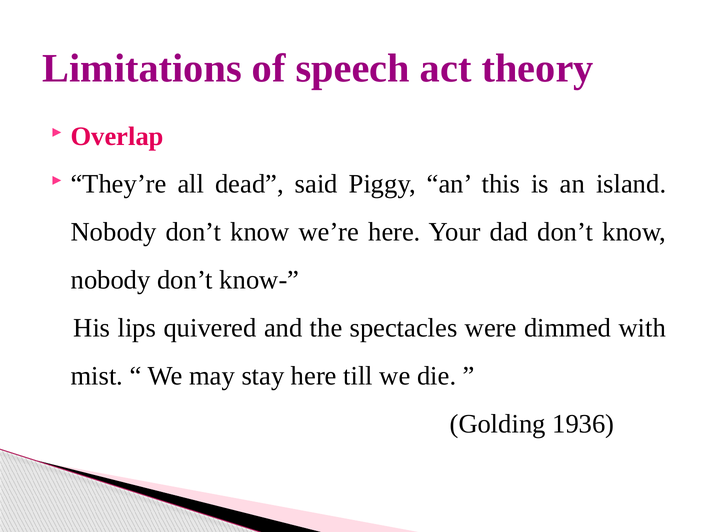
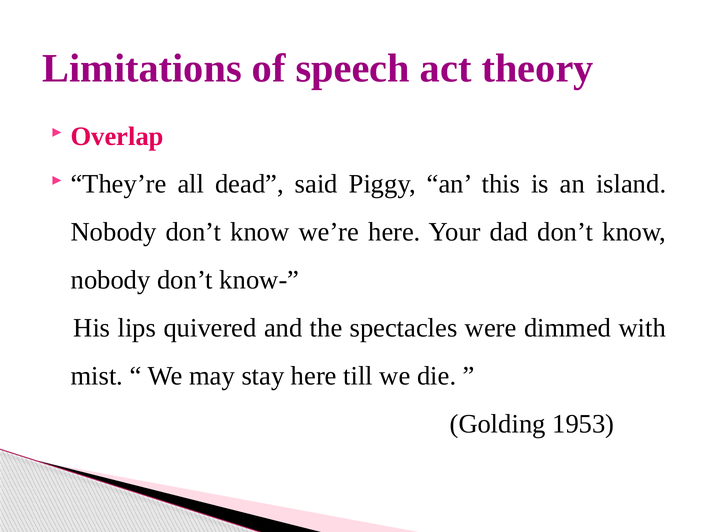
1936: 1936 -> 1953 (583, 424)
